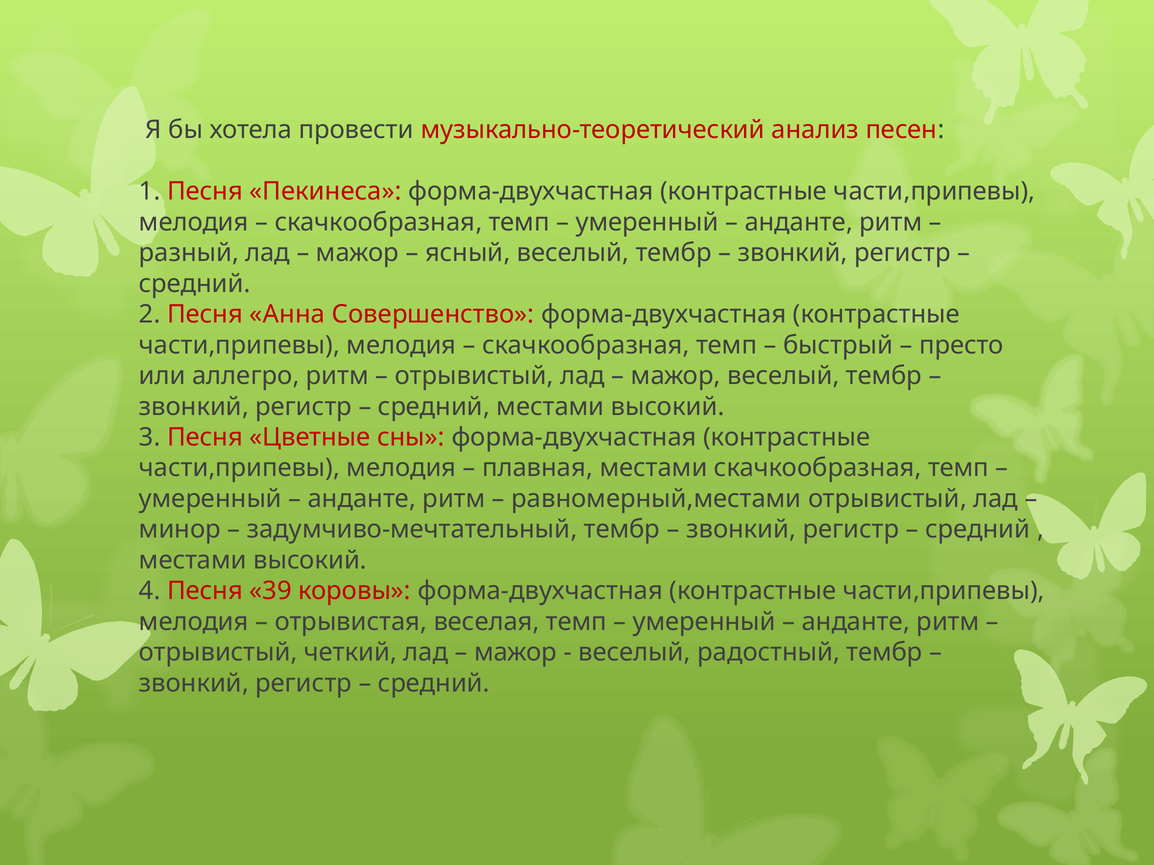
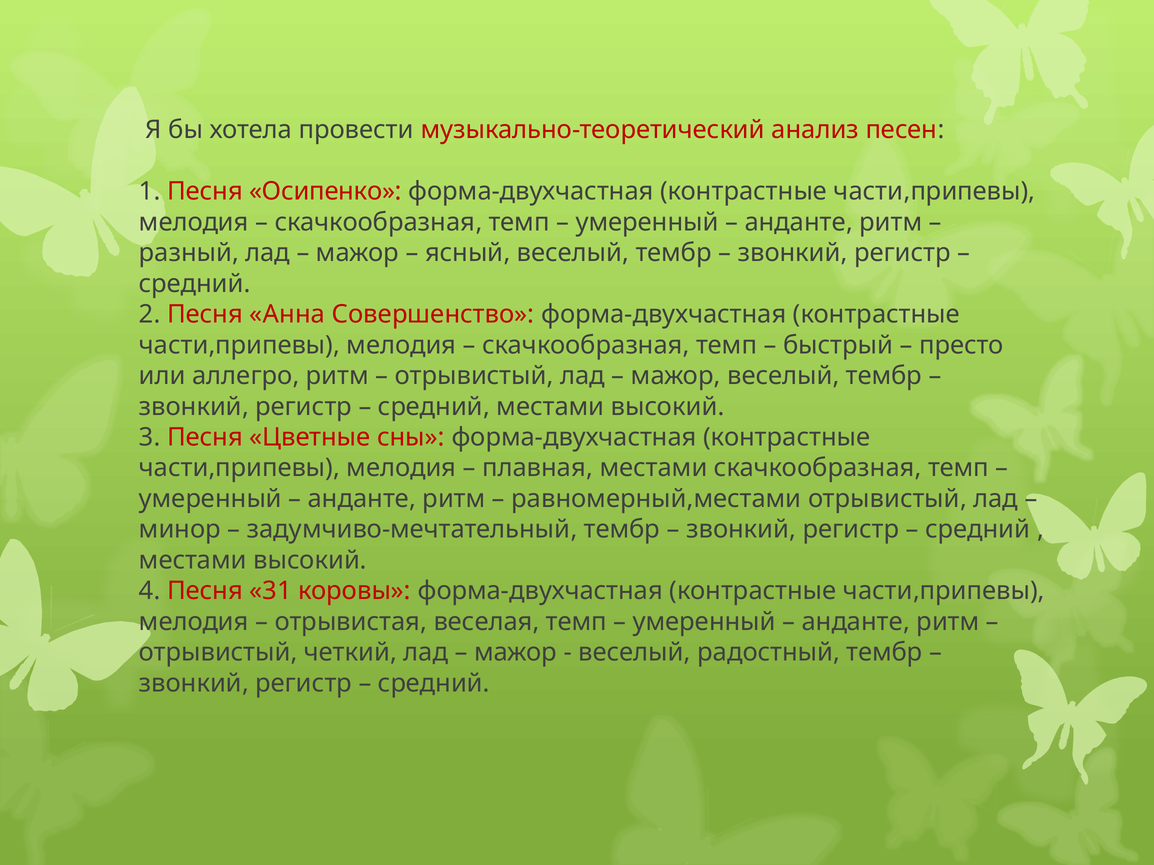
Пекинеса: Пекинеса -> Осипенко (326, 191)
39: 39 -> 31 (271, 591)
